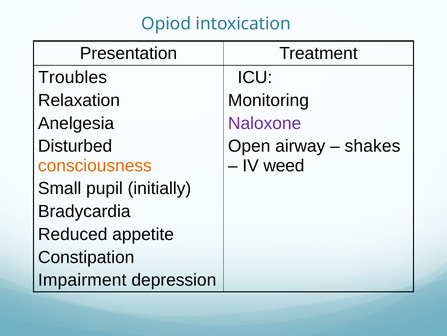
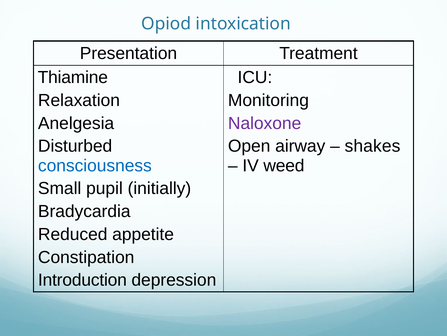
Troubles: Troubles -> Thiamine (73, 77)
consciousness colour: orange -> blue (95, 165)
Impairment: Impairment -> Introduction (82, 280)
